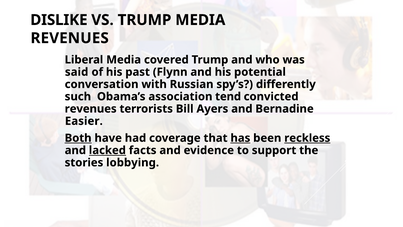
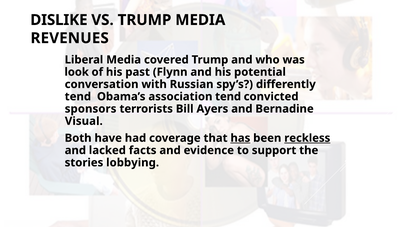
said: said -> look (77, 72)
such: such -> tend (78, 96)
revenues: revenues -> sponsors (91, 109)
Easier: Easier -> Visual (84, 121)
Both underline: present -> none (78, 138)
lacked underline: present -> none (107, 150)
